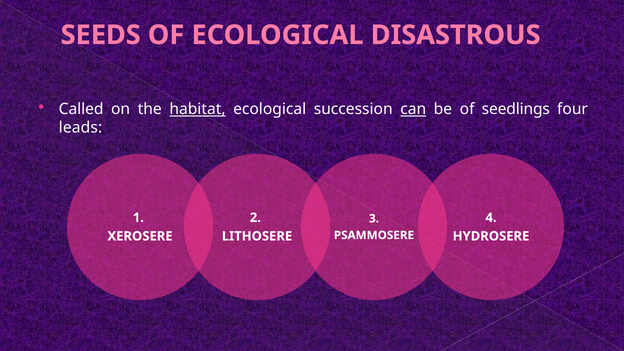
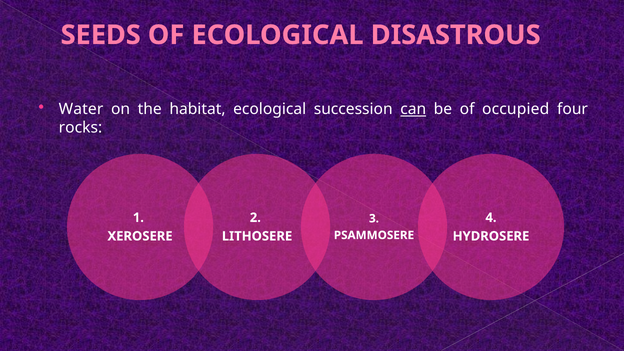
Called: Called -> Water (81, 109)
habitat underline: present -> none (197, 109)
seedlings: seedlings -> occupied (516, 109)
leads: leads -> rocks (81, 128)
